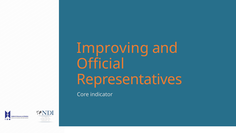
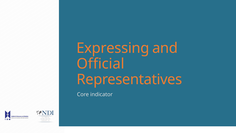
Improving: Improving -> Expressing (113, 48)
